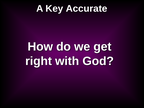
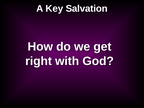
Accurate: Accurate -> Salvation (87, 9)
